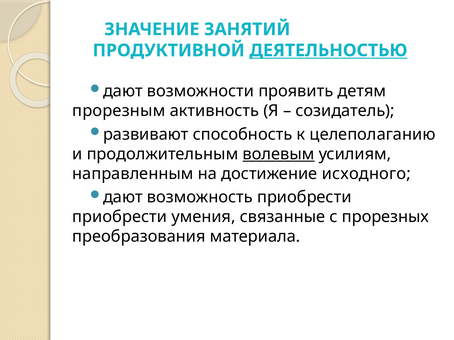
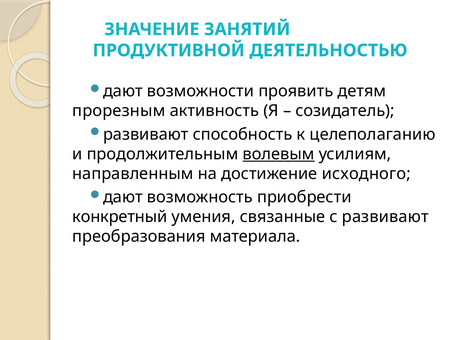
ДЕЯТЕЛЬНОСТЬЮ underline: present -> none (328, 51)
приобрести: приобрести -> конкретный (120, 217)
с прорезных: прорезных -> развивают (385, 217)
